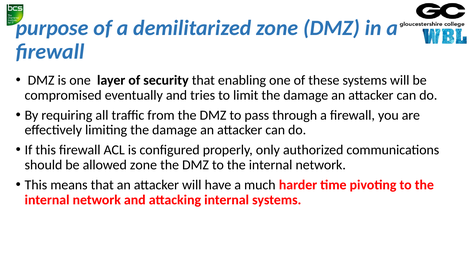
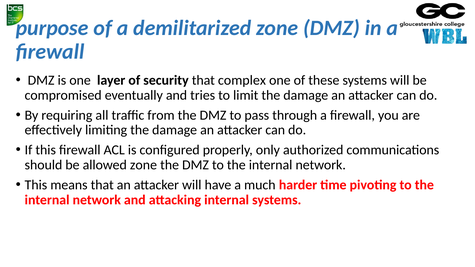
enabling: enabling -> complex (242, 80)
